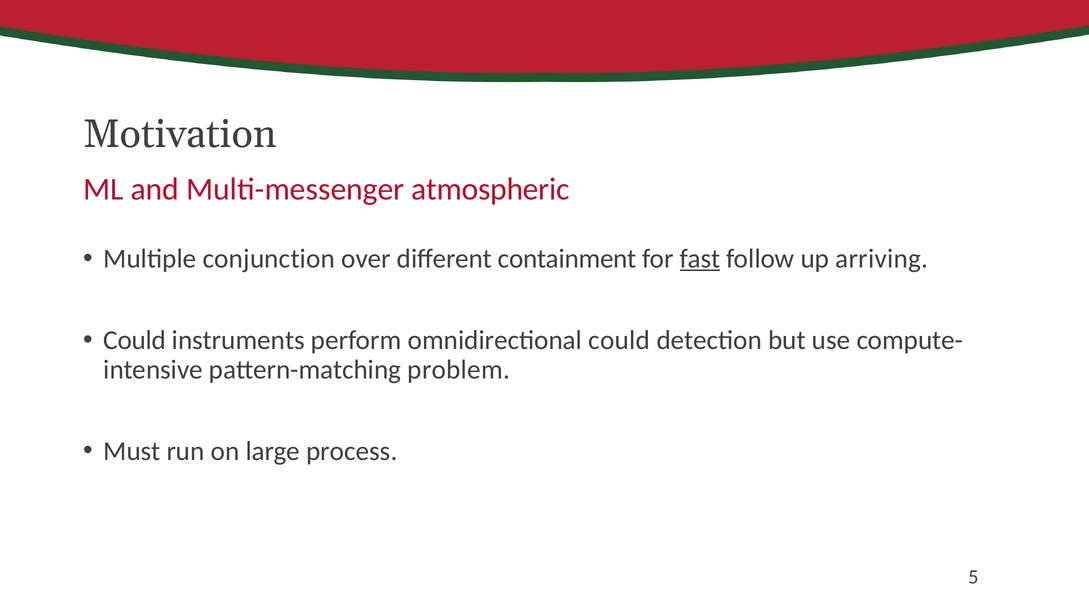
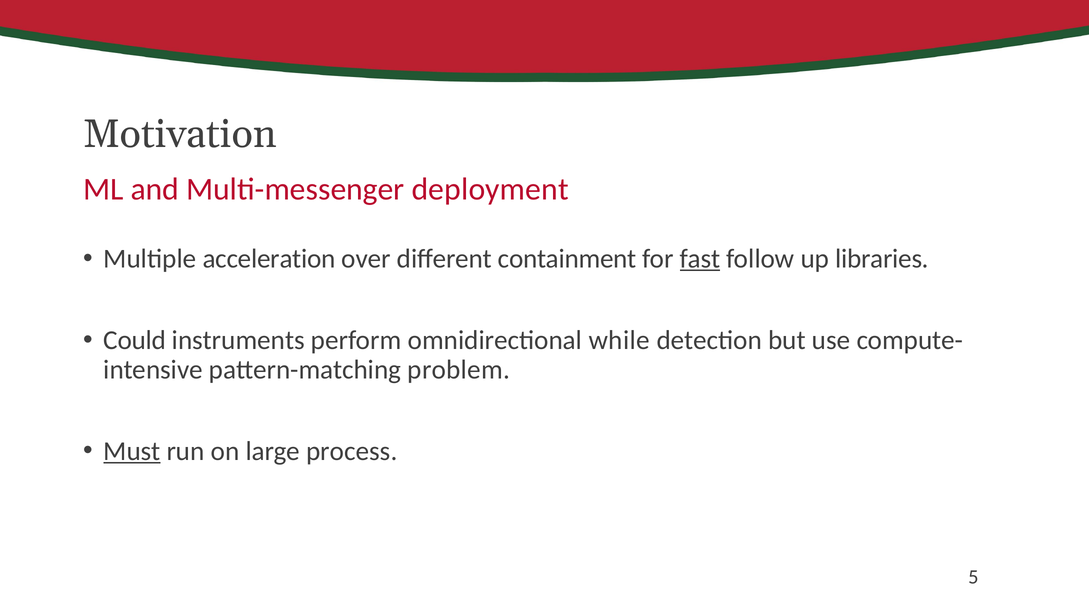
atmospheric: atmospheric -> deployment (490, 189)
conjunction: conjunction -> acceleration (269, 258)
arriving: arriving -> libraries (882, 258)
omnidirectional could: could -> while (619, 340)
Must underline: none -> present (132, 451)
